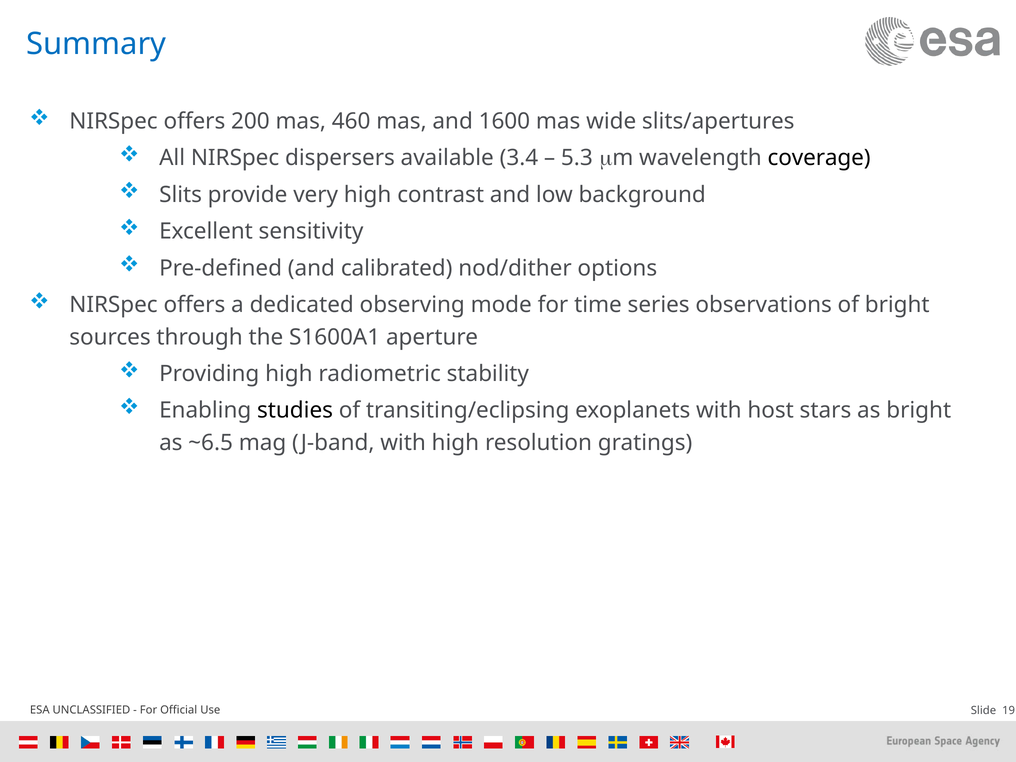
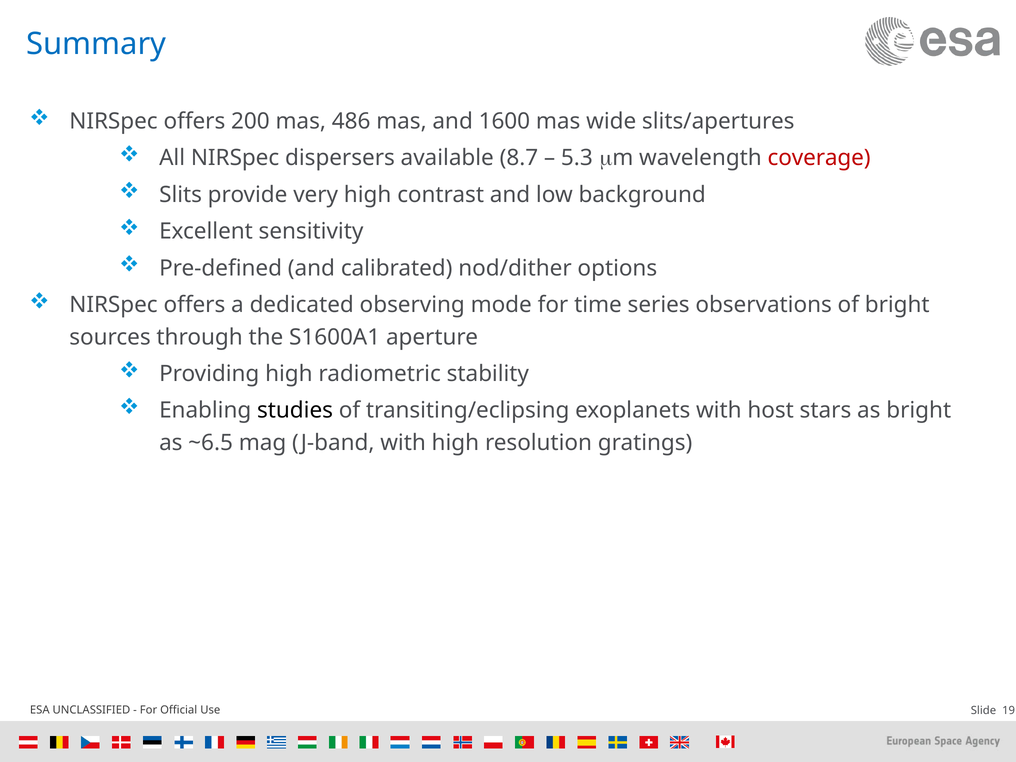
460: 460 -> 486 (351, 121)
3.4: 3.4 -> 8.7 (519, 158)
coverage colour: black -> red (819, 158)
